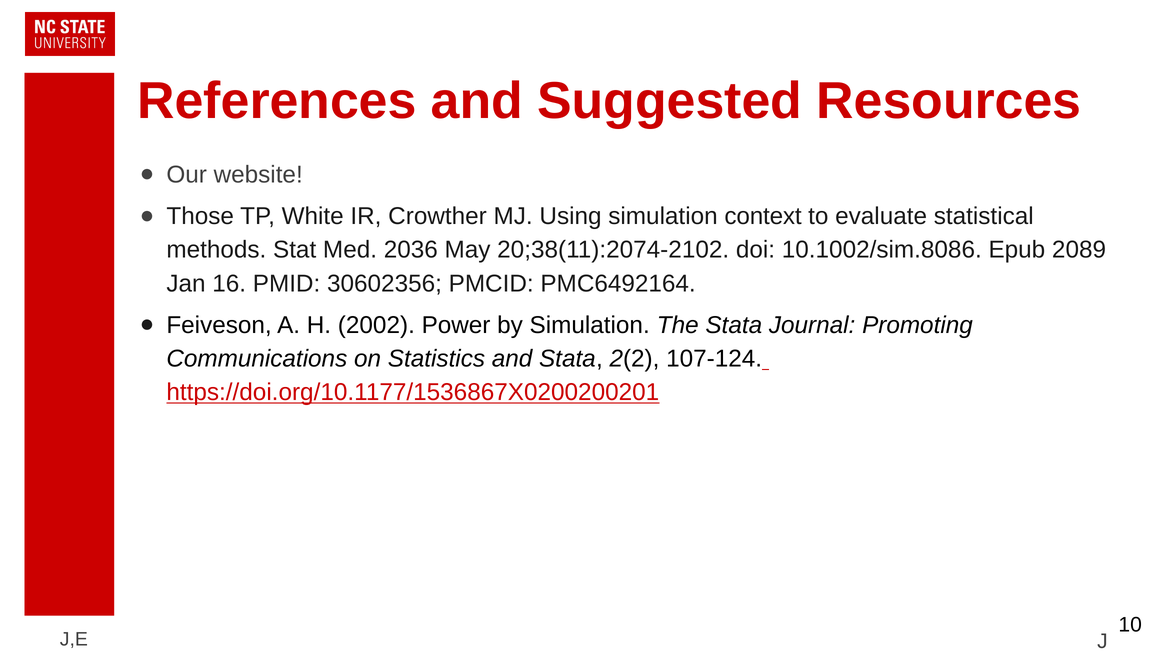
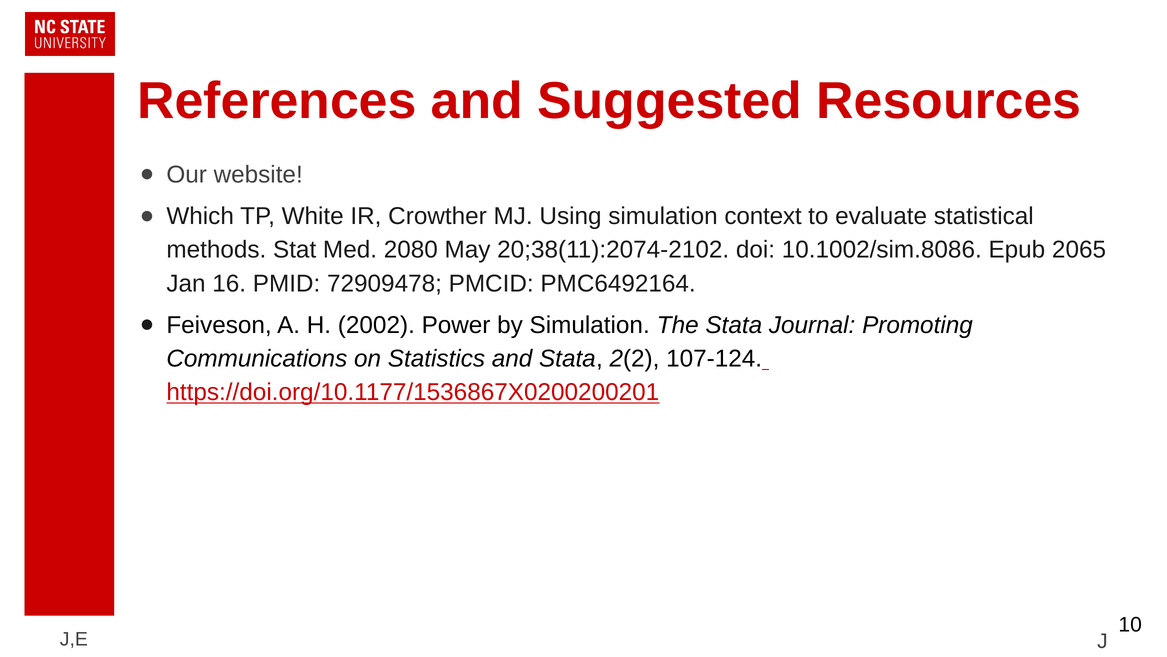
Those: Those -> Which (200, 216)
2036: 2036 -> 2080 (411, 250)
2089: 2089 -> 2065 (1079, 250)
30602356: 30602356 -> 72909478 (384, 283)
